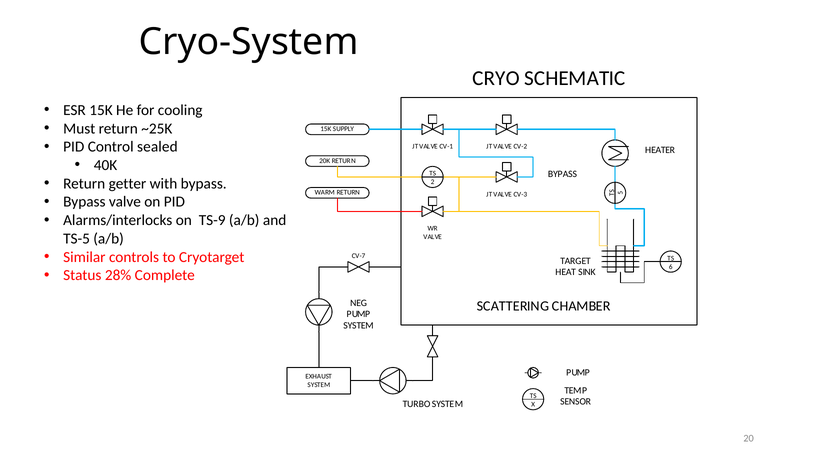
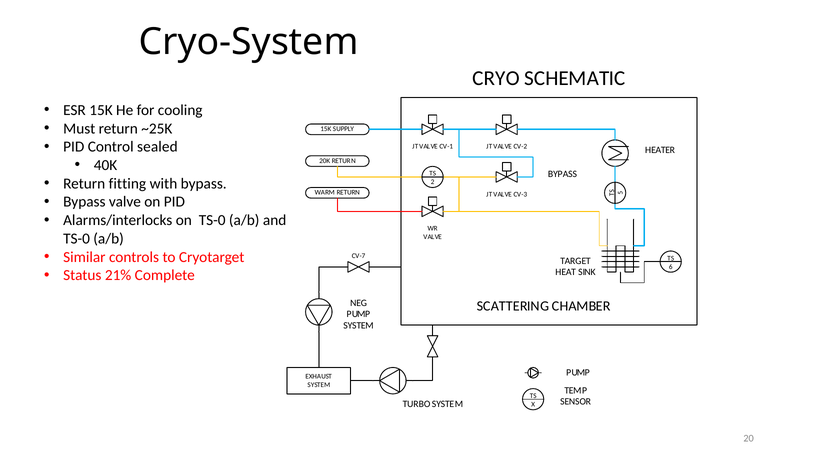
getter: getter -> fitting (127, 184)
on TS-9: TS-9 -> TS-0 (212, 220)
TS-5: TS-5 -> TS-0 (77, 239)
28%: 28% -> 21% (118, 275)
